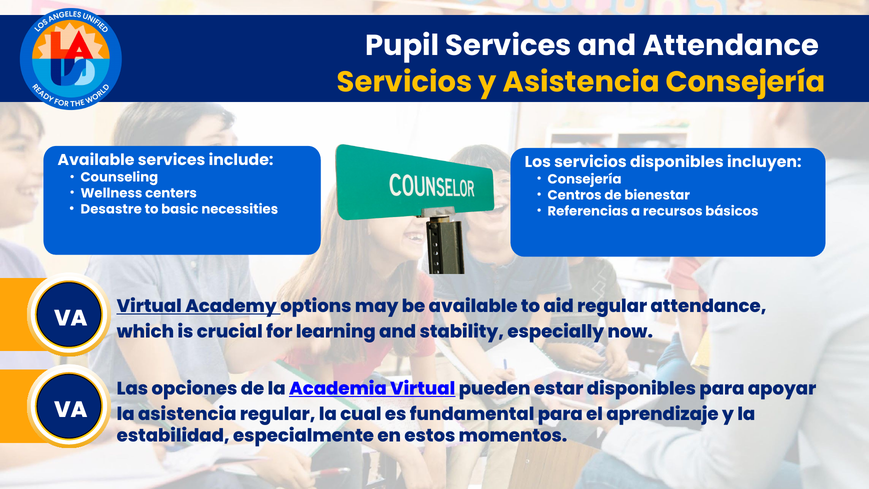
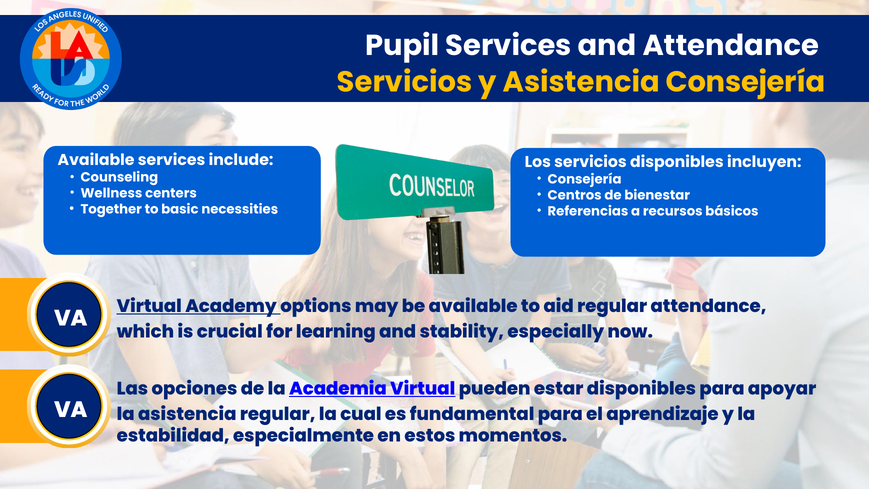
Desastre: Desastre -> Together (111, 209)
